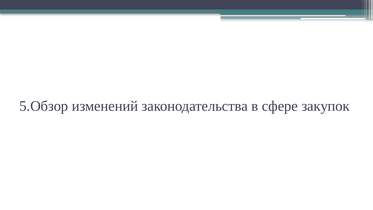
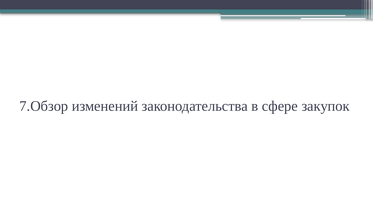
5.Обзор: 5.Обзор -> 7.Обзор (44, 106)
